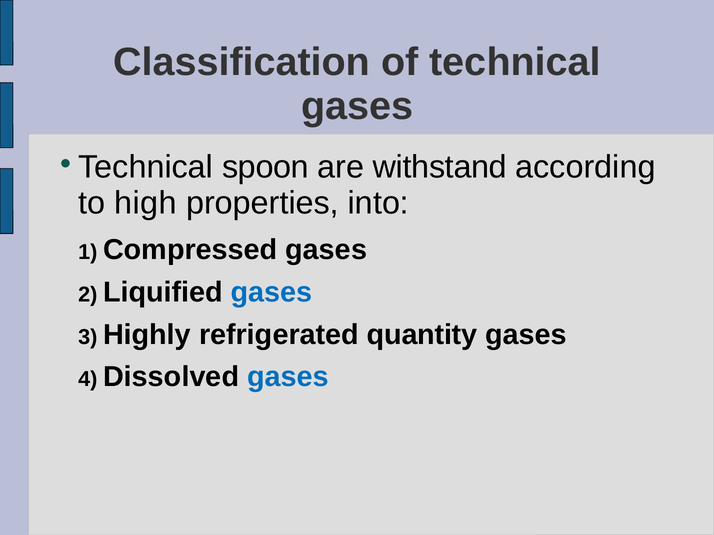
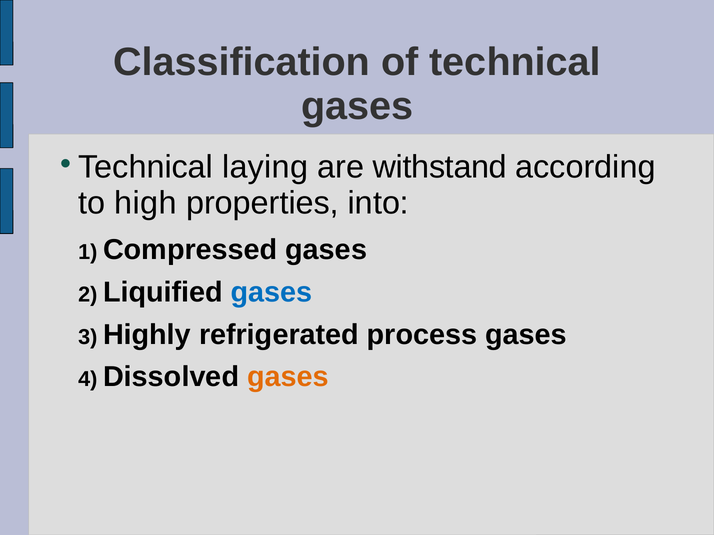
spoon: spoon -> laying (265, 167)
quantity: quantity -> process (422, 335)
gases colour: blue -> orange (288, 377)
